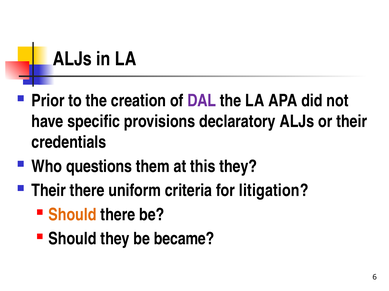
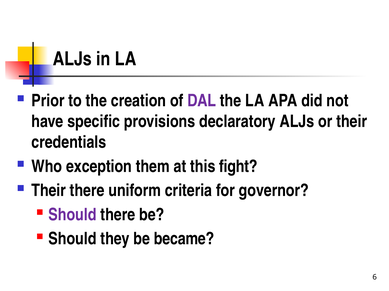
questions: questions -> exception (99, 167)
this they: they -> fight (238, 167)
litigation: litigation -> governor (274, 191)
Should colour: orange -> purple (72, 215)
